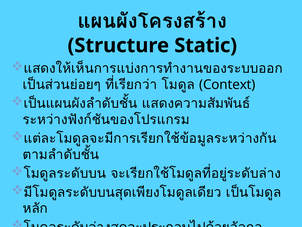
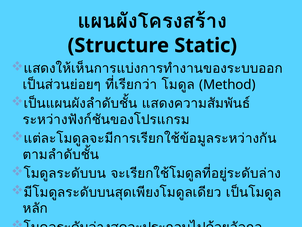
Context: Context -> Method (227, 84)
